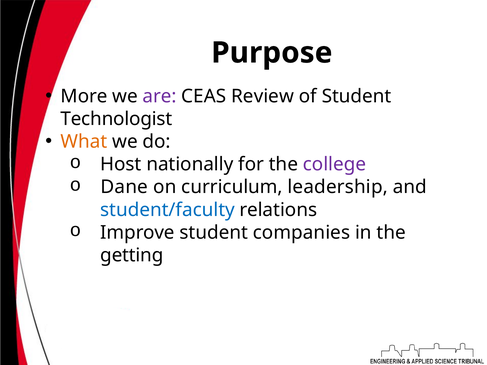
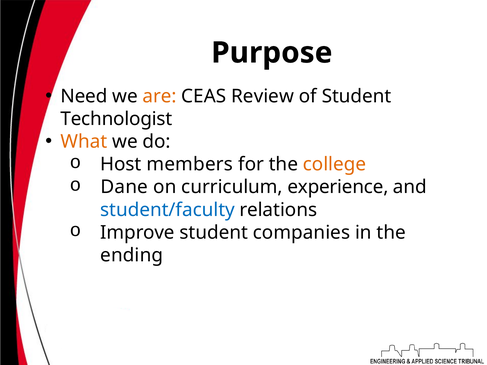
More: More -> Need (84, 96)
are colour: purple -> orange (160, 96)
nationally: nationally -> members (190, 164)
college colour: purple -> orange (335, 164)
leadership: leadership -> experience (338, 187)
getting: getting -> ending (132, 255)
